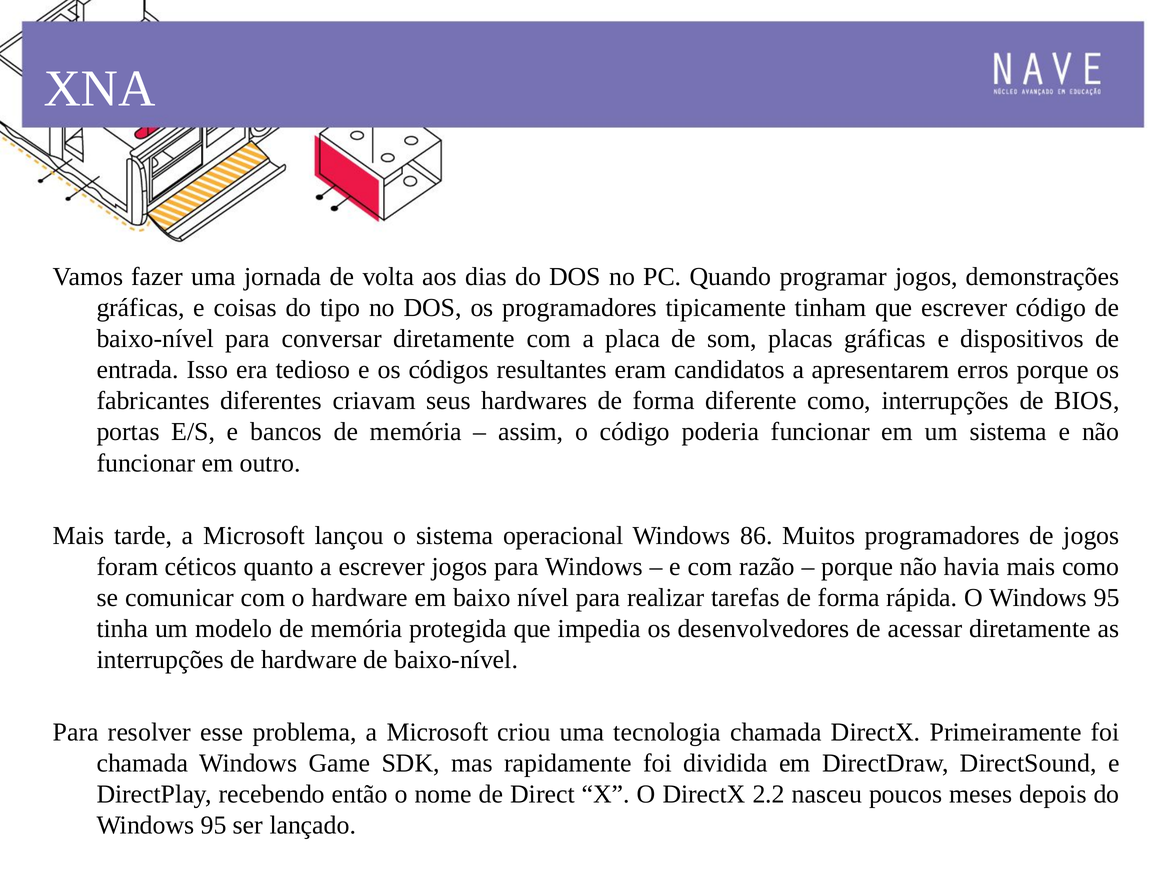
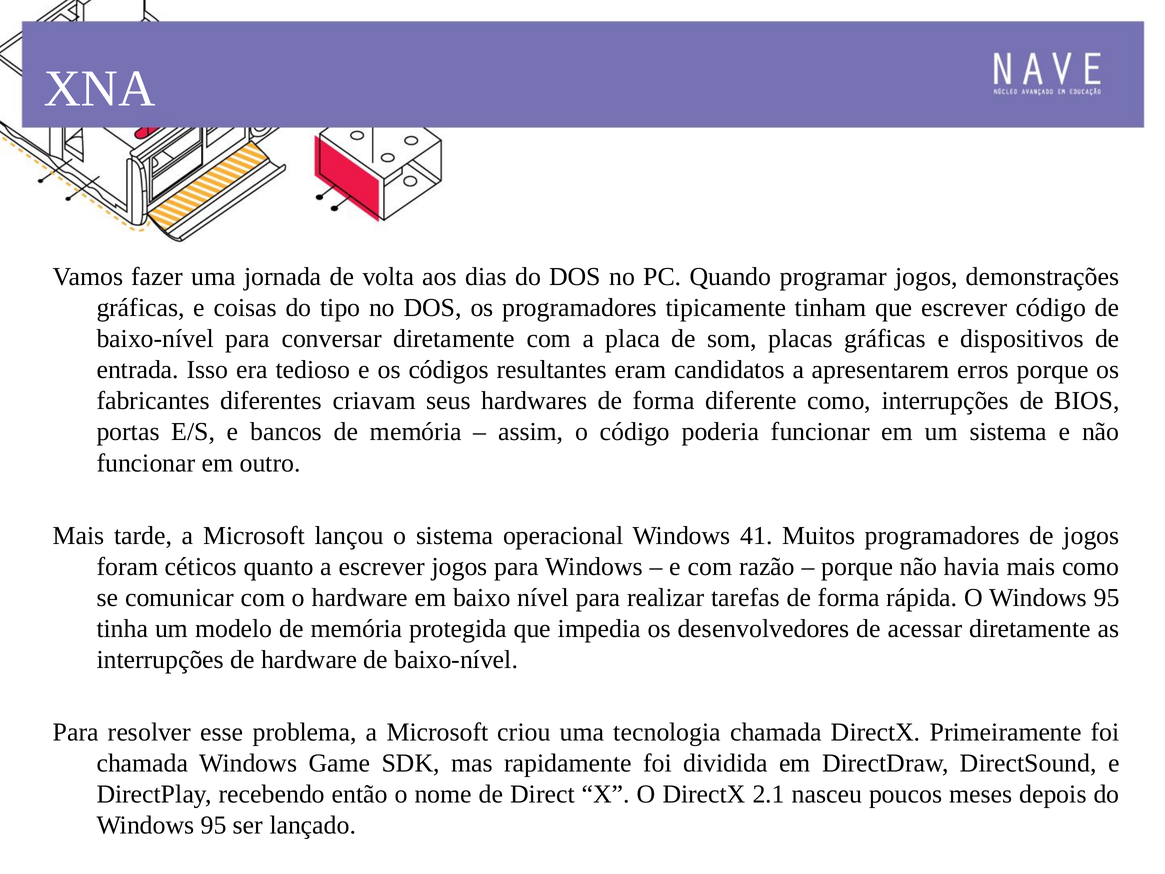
86: 86 -> 41 (756, 535)
2.2: 2.2 -> 2.1 (769, 794)
